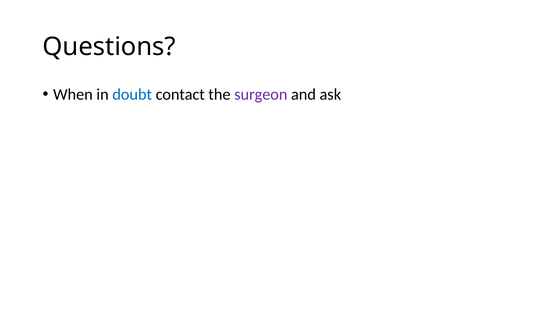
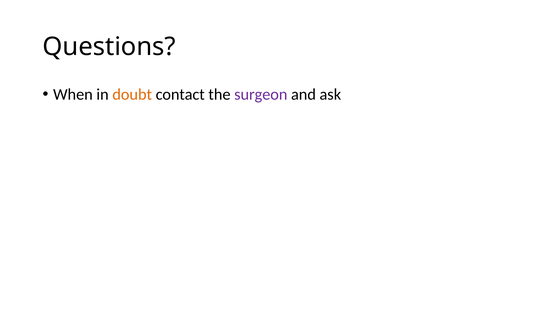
doubt colour: blue -> orange (132, 95)
